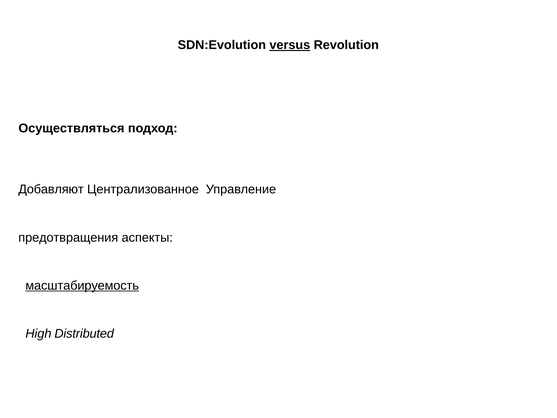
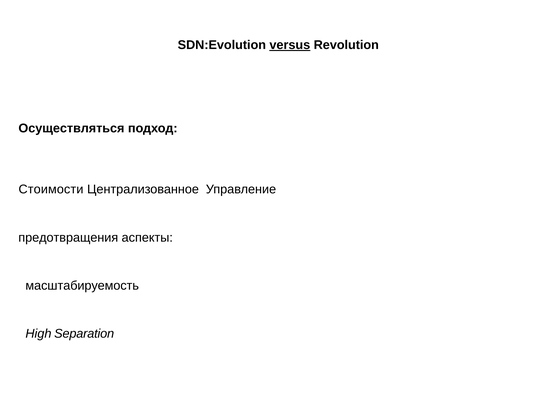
Добавляют: Добавляют -> Стоимости (51, 189)
масштабируемость underline: present -> none (82, 285)
Distributed: Distributed -> Separation (84, 333)
